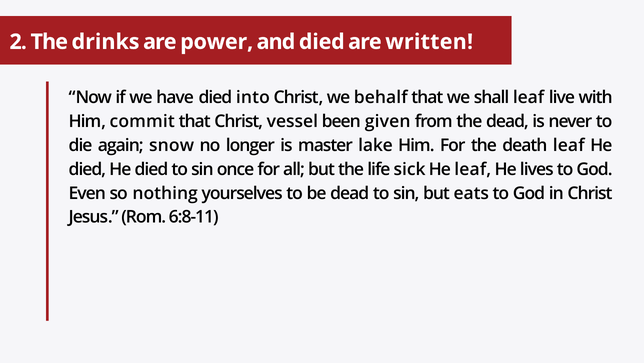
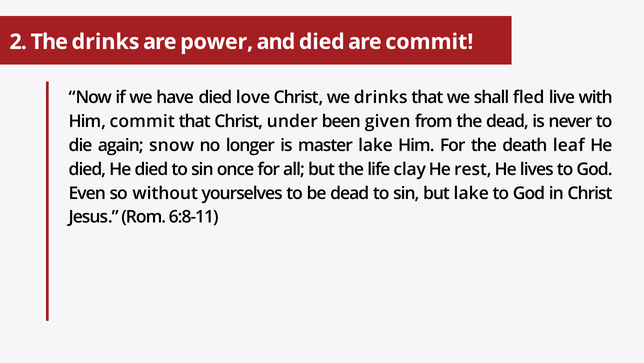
are written: written -> commit (429, 42)
into: into -> love (253, 98)
we behalf: behalf -> drinks (381, 98)
shall leaf: leaf -> fled (529, 98)
vessel: vessel -> under (292, 122)
sick: sick -> clay (410, 169)
He leaf: leaf -> rest (473, 169)
nothing: nothing -> without (165, 193)
but eats: eats -> lake (471, 193)
